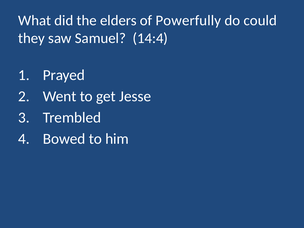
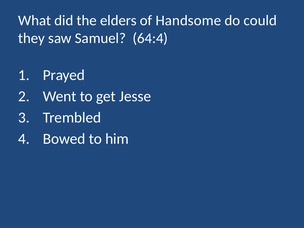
Powerfully: Powerfully -> Handsome (188, 21)
14:4: 14:4 -> 64:4 (150, 38)
